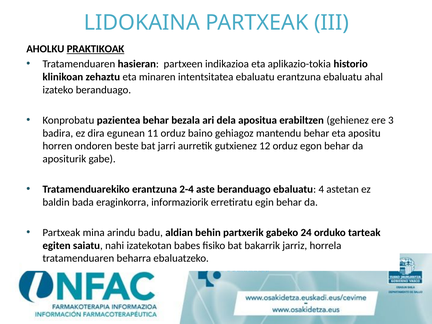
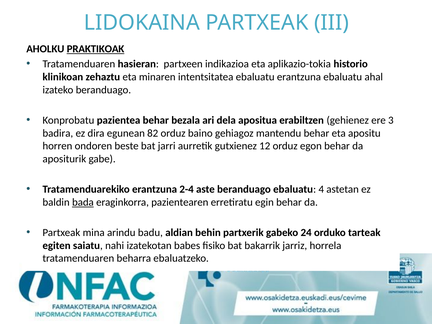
11: 11 -> 82 (153, 133)
bada underline: none -> present (83, 202)
informaziorik: informaziorik -> pazientearen (180, 202)
